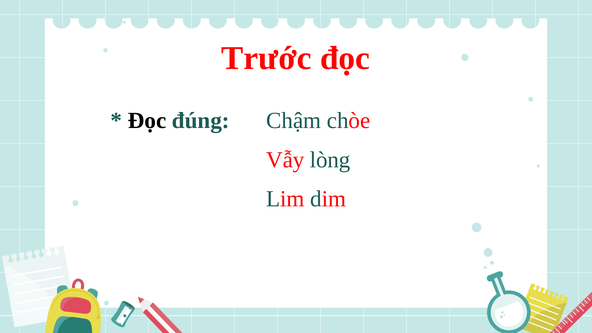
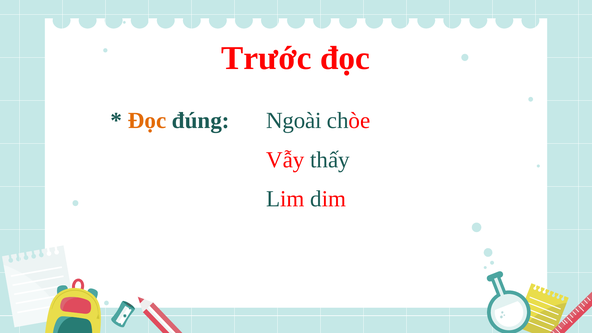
Đọc colour: black -> orange (147, 121)
Chậm: Chậm -> Ngoài (294, 121)
lòng: lòng -> thấy (330, 160)
